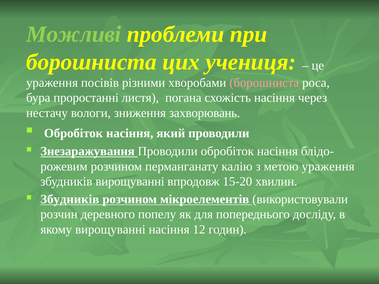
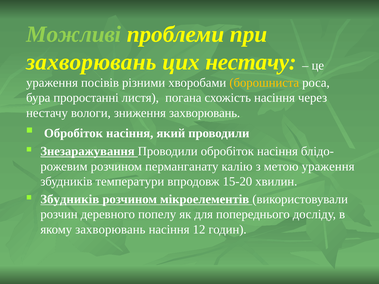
борошниста: борошниста -> захворювань (91, 62)
цих учениця: учениця -> нестачу (251, 62)
борошниста colour: pink -> yellow (264, 83)
збудників вирощуванні: вирощуванні -> температури (130, 182)
якому вирощуванні: вирощуванні -> захворювань (110, 230)
